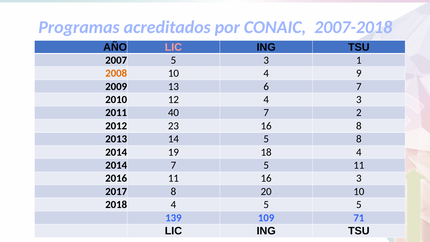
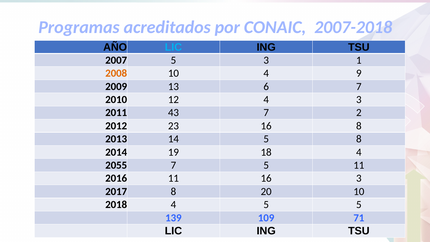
LIC colour: pink -> light blue (173, 47)
40: 40 -> 43 (173, 113)
2014: 2014 -> 2055 (116, 165)
